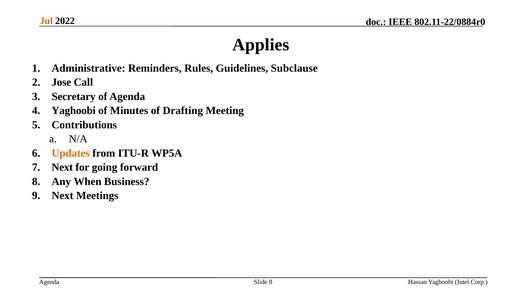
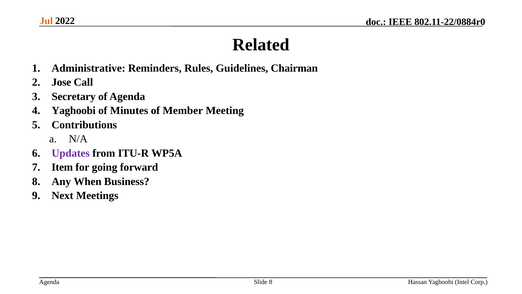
Applies: Applies -> Related (261, 45)
Subclause: Subclause -> Chairman (294, 68)
Drafting: Drafting -> Member (183, 110)
Updates colour: orange -> purple (71, 153)
Next: Next -> Item (62, 167)
